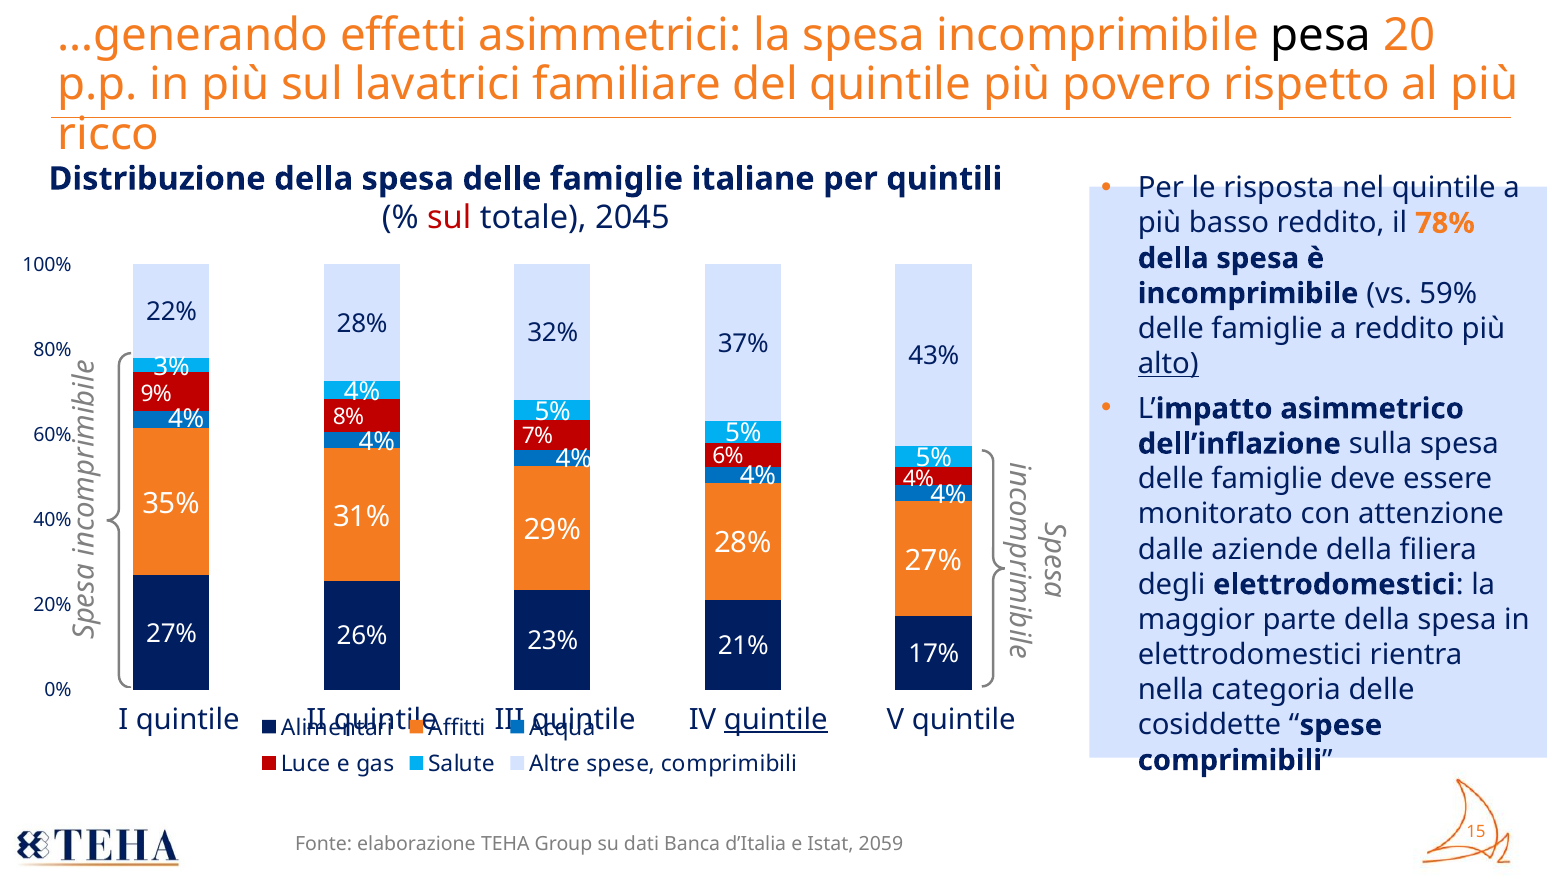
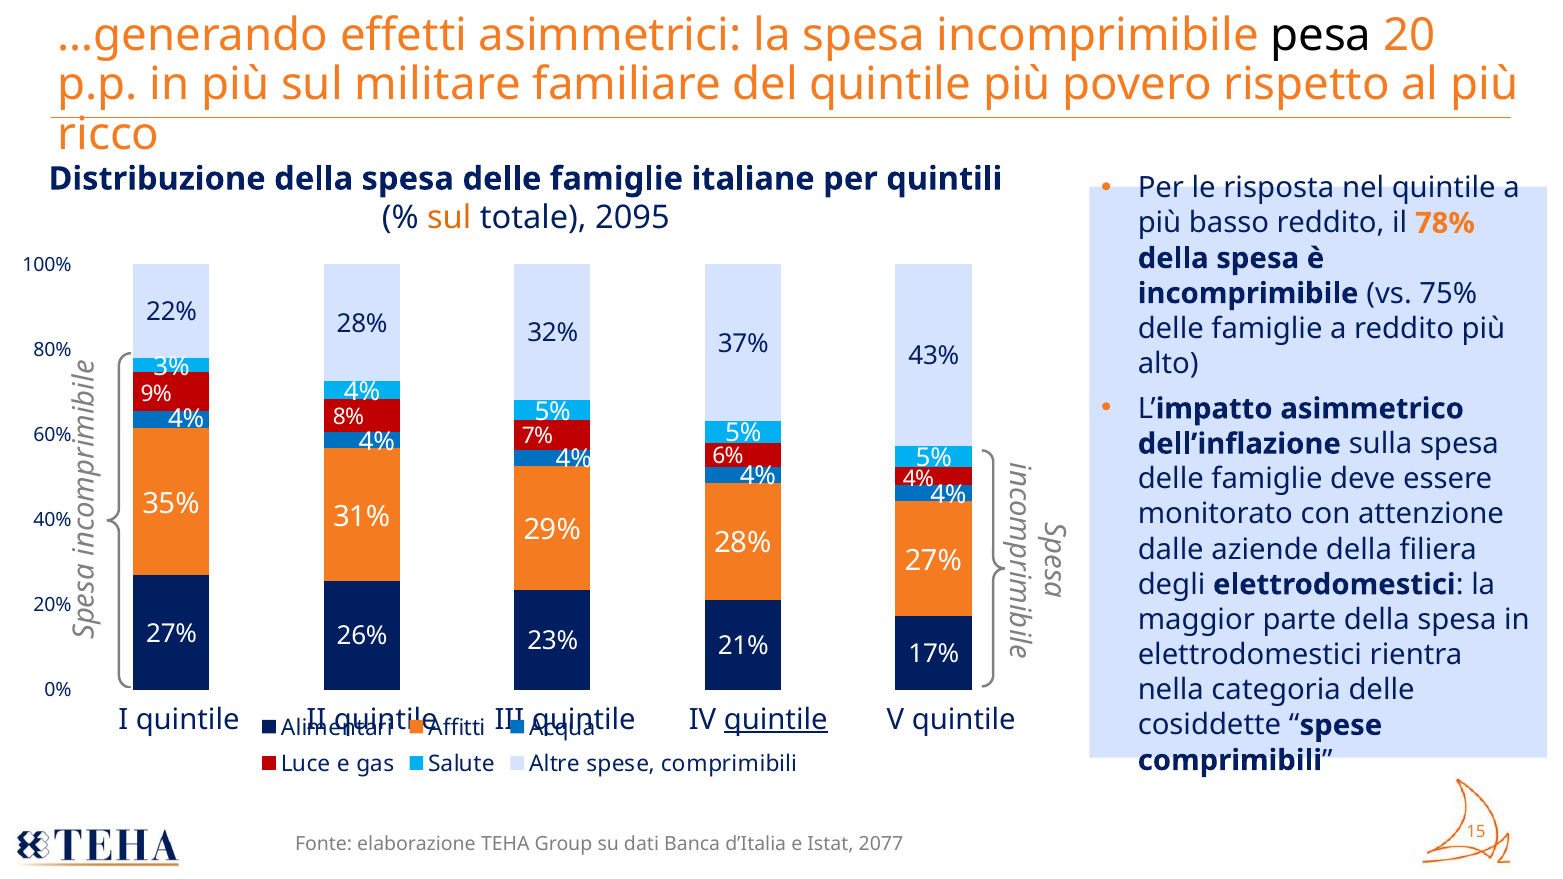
lavatrici: lavatrici -> militare (438, 85)
sul colour: red -> orange (449, 218)
2045: 2045 -> 2095 (632, 218)
59%: 59% -> 75% (1448, 294)
alto underline: present -> none (1168, 364)
2059: 2059 -> 2077 (881, 845)
